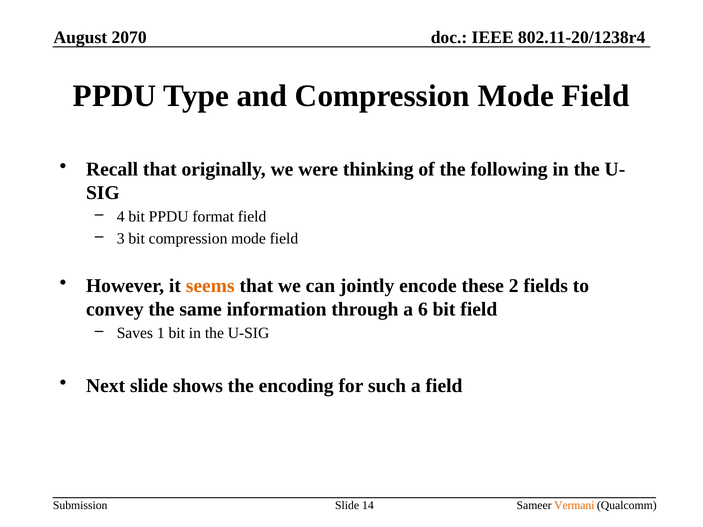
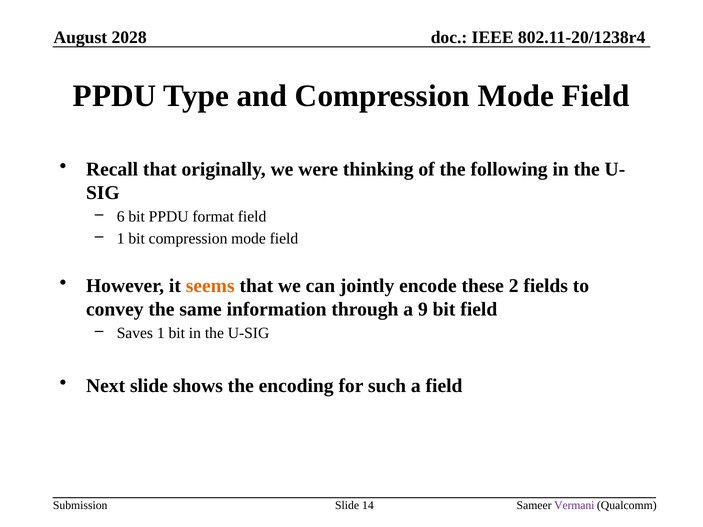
2070: 2070 -> 2028 (129, 38)
4: 4 -> 6 (121, 217)
3: 3 -> 1 (121, 239)
6: 6 -> 9 (423, 309)
Vermani colour: orange -> purple (574, 506)
